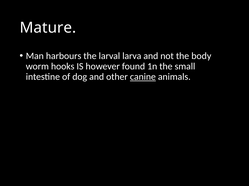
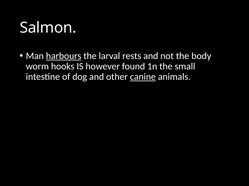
Mature: Mature -> Salmon (48, 28)
harbours underline: none -> present (64, 56)
larva: larva -> rests (132, 56)
